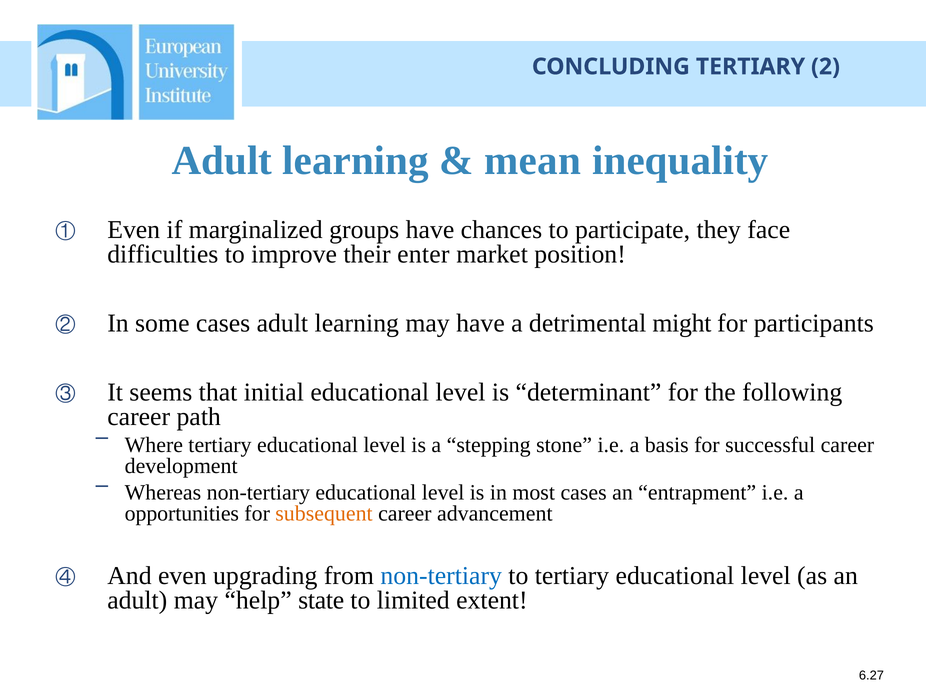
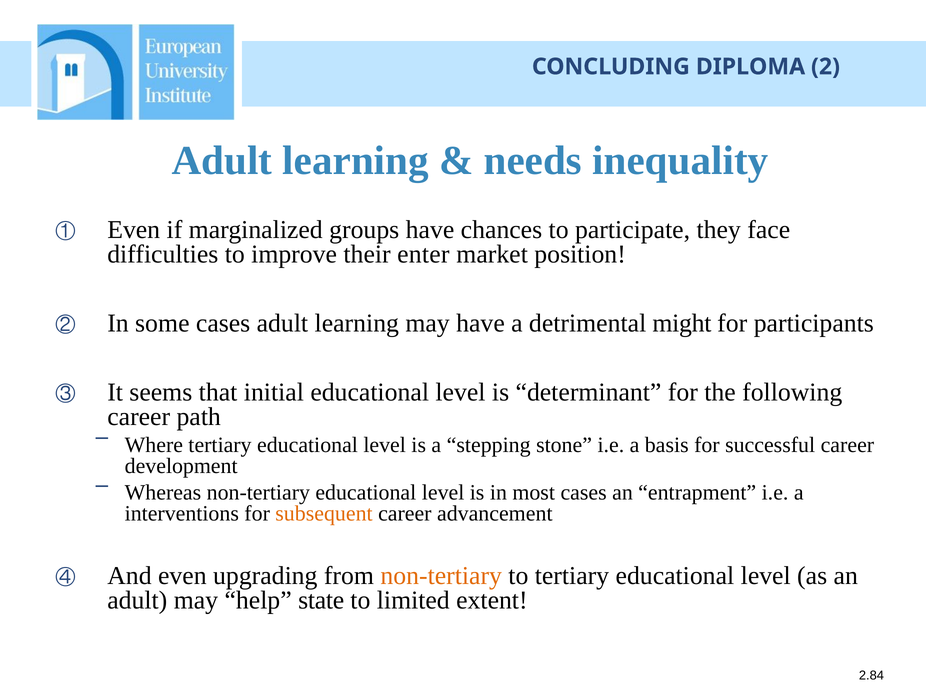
CONCLUDING TERTIARY: TERTIARY -> DIPLOMA (750, 67)
mean: mean -> needs (533, 160)
opportunities: opportunities -> interventions (182, 513)
non-tertiary colour: blue -> orange (441, 575)
6.27: 6.27 -> 2.84 (871, 675)
